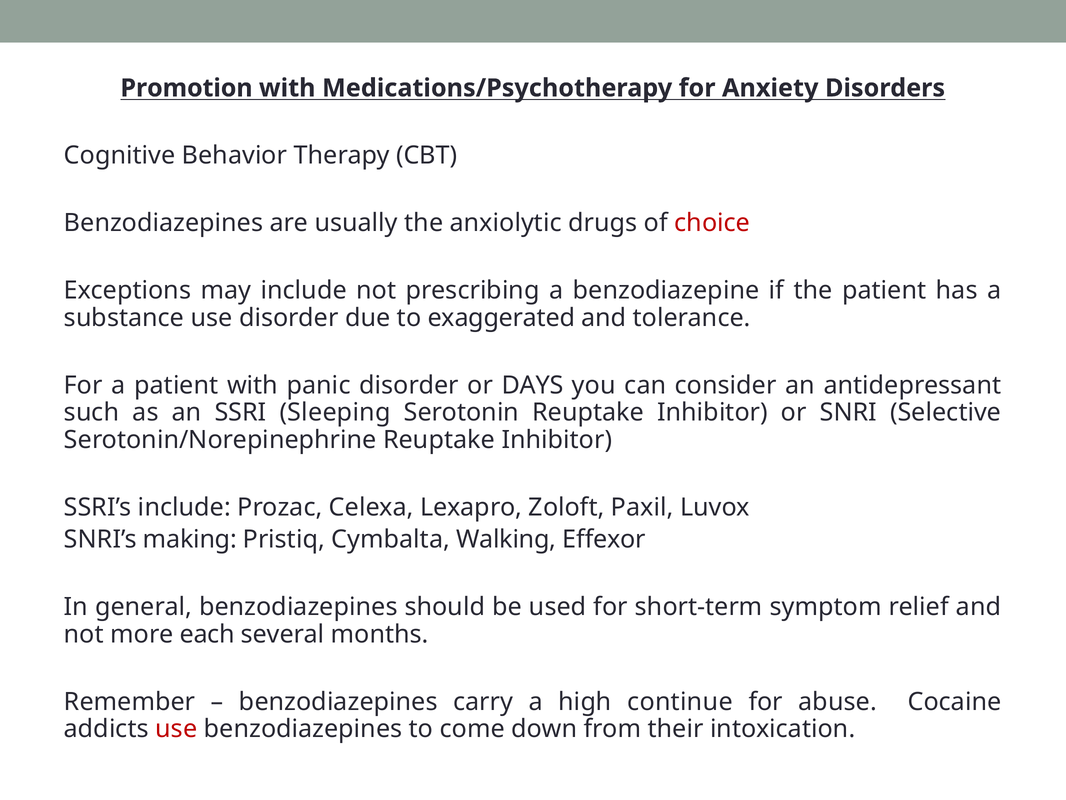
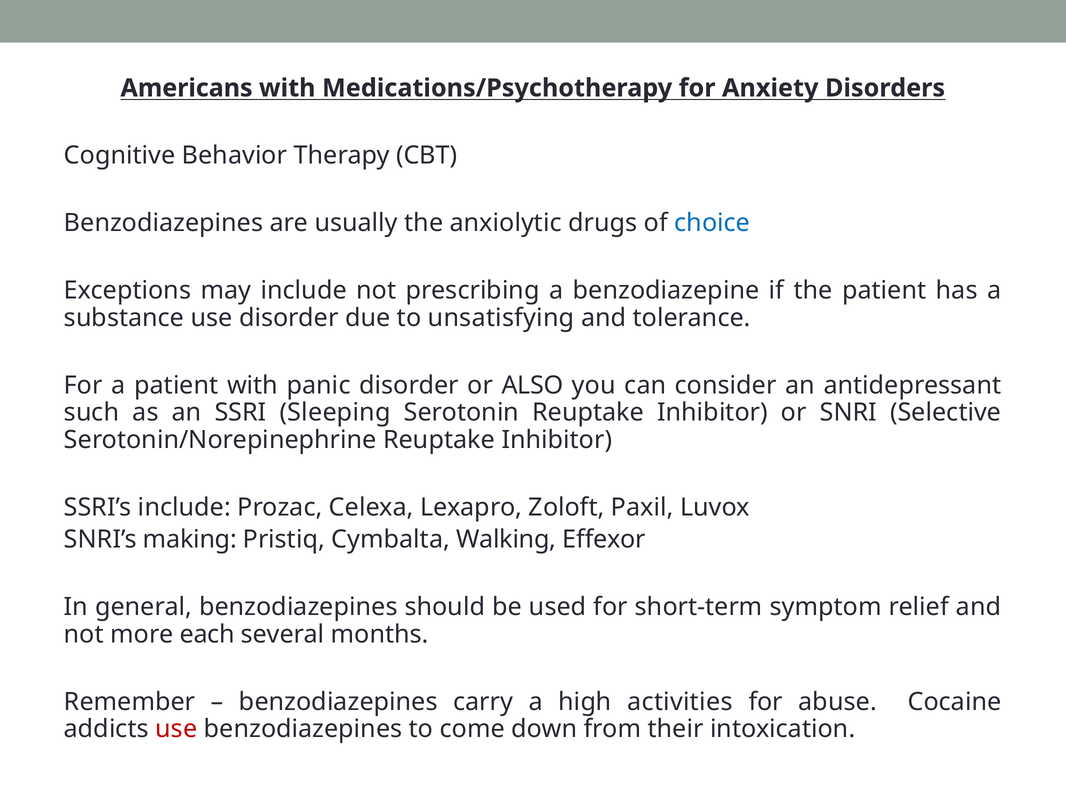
Promotion: Promotion -> Americans (187, 88)
choice colour: red -> blue (712, 223)
exaggerated: exaggerated -> unsatisfying (501, 318)
DAYS: DAYS -> ALSO (533, 385)
continue: continue -> activities (680, 701)
